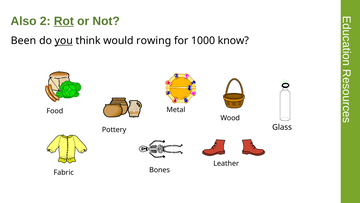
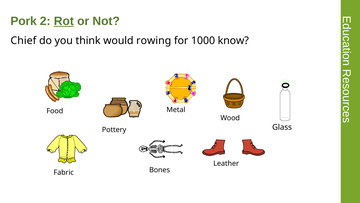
Also: Also -> Pork (24, 21)
Been: Been -> Chief (23, 41)
you underline: present -> none (64, 41)
